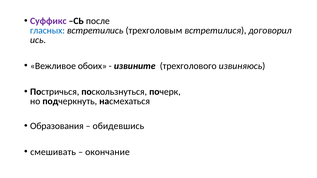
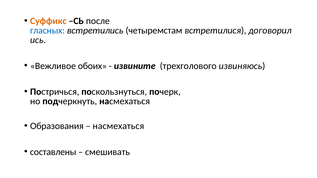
Суффикс colour: purple -> orange (48, 21)
трехголовым: трехголовым -> четыремстам (154, 31)
обидевшись: обидевшись -> насмехаться (118, 126)
смешивать: смешивать -> составлены (53, 152)
окончание: окончание -> смешивать (108, 152)
